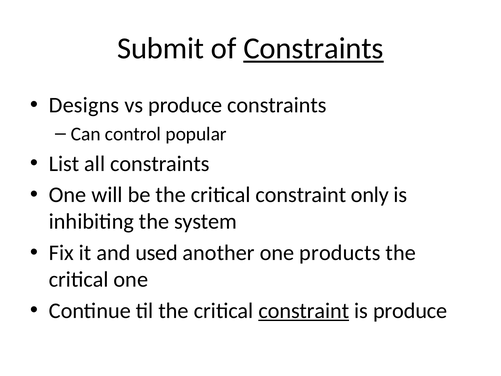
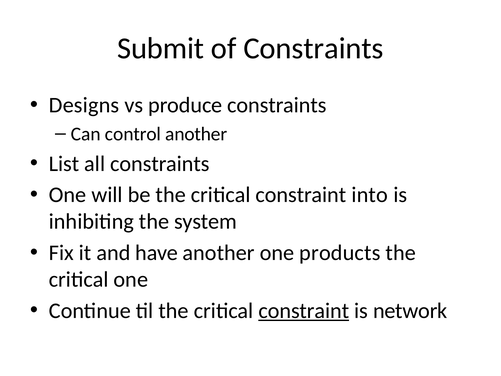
Constraints underline: present -> none (314, 48)
control popular: popular -> another (196, 134)
only: only -> into (370, 195)
used: used -> have (157, 253)
is produce: produce -> network (410, 311)
